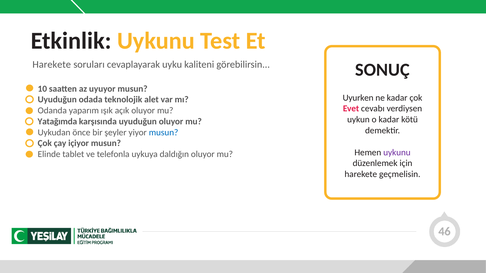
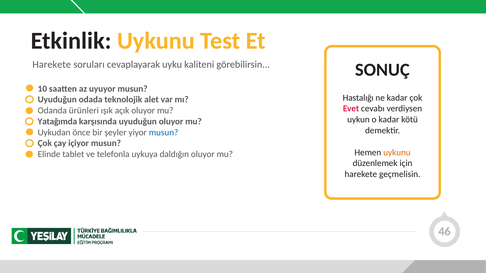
Uyurken: Uyurken -> Hastalığı (358, 98)
yaparım: yaparım -> ürünleri (84, 111)
uykunu colour: purple -> orange (397, 153)
